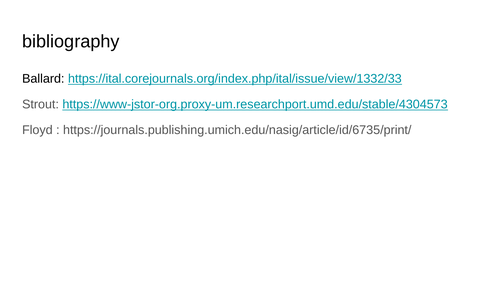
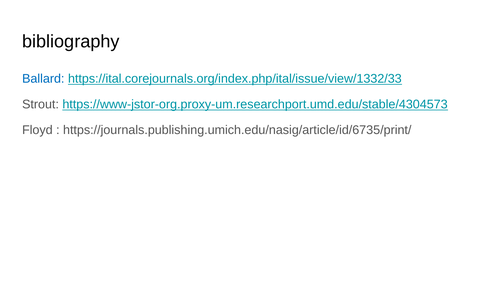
Ballard colour: black -> blue (43, 79)
